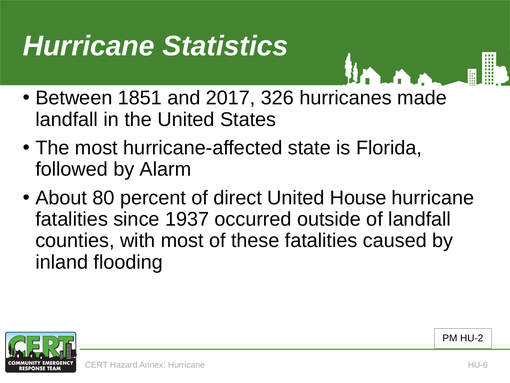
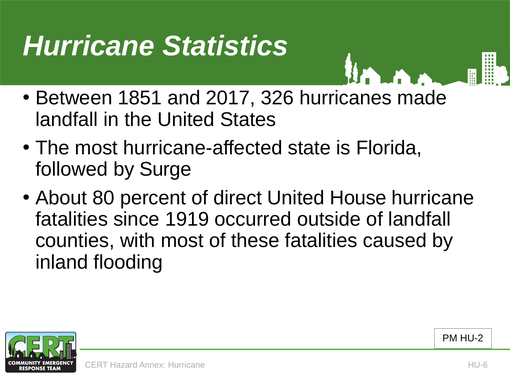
Alarm: Alarm -> Surge (165, 169)
1937: 1937 -> 1919 (187, 219)
